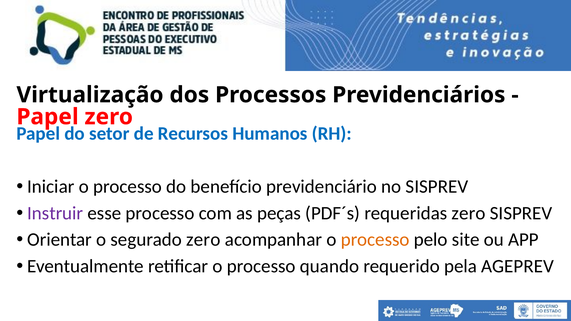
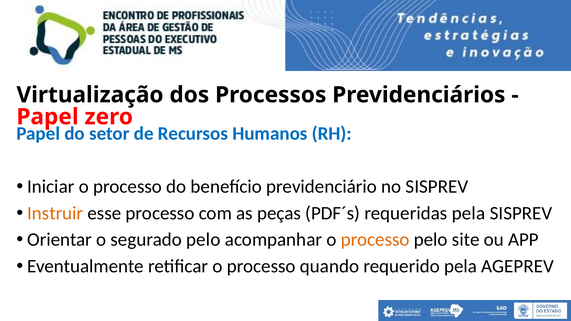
Instruir colour: purple -> orange (55, 213)
requeridas zero: zero -> pela (468, 213)
segurado zero: zero -> pelo (203, 240)
